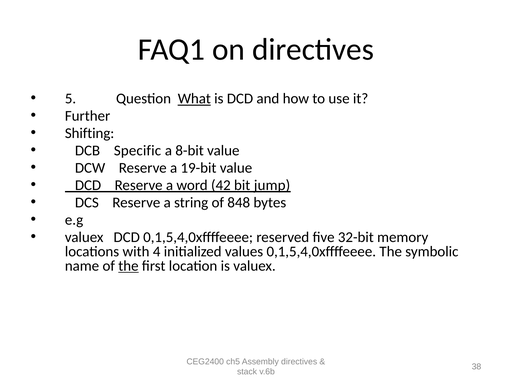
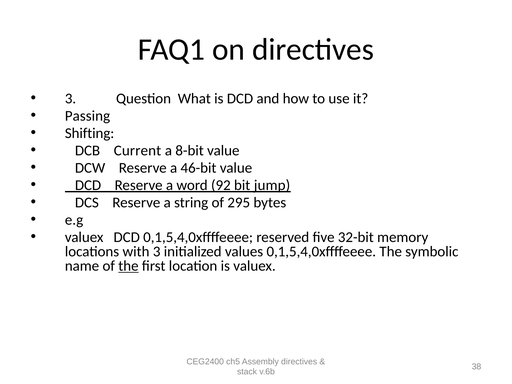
5: 5 -> 3 (70, 99)
What underline: present -> none (194, 99)
Further: Further -> Passing (88, 116)
Specific: Specific -> Current (137, 151)
19-bit: 19-bit -> 46-bit (199, 168)
42: 42 -> 92 (221, 185)
848: 848 -> 295 (239, 203)
with 4: 4 -> 3 (157, 252)
